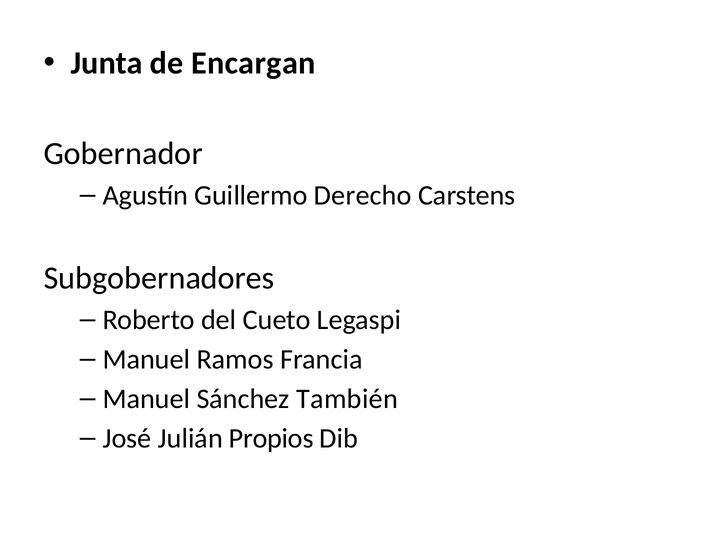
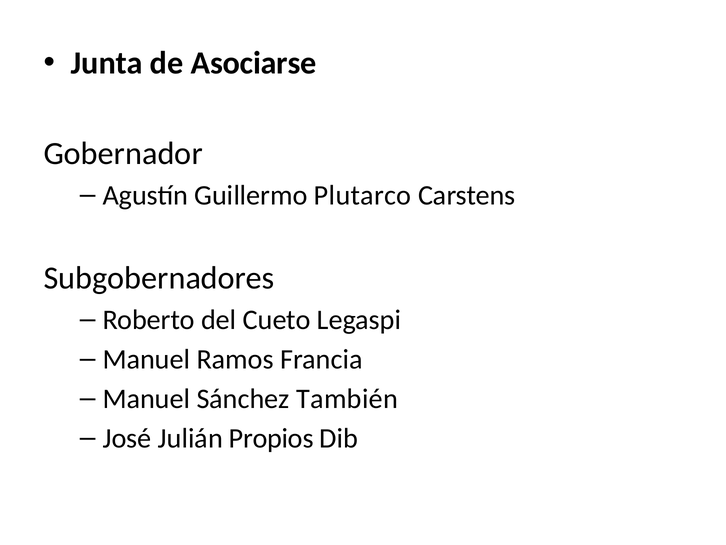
Encargan: Encargan -> Asociarse (254, 63)
Derecho: Derecho -> Plutarco (363, 195)
